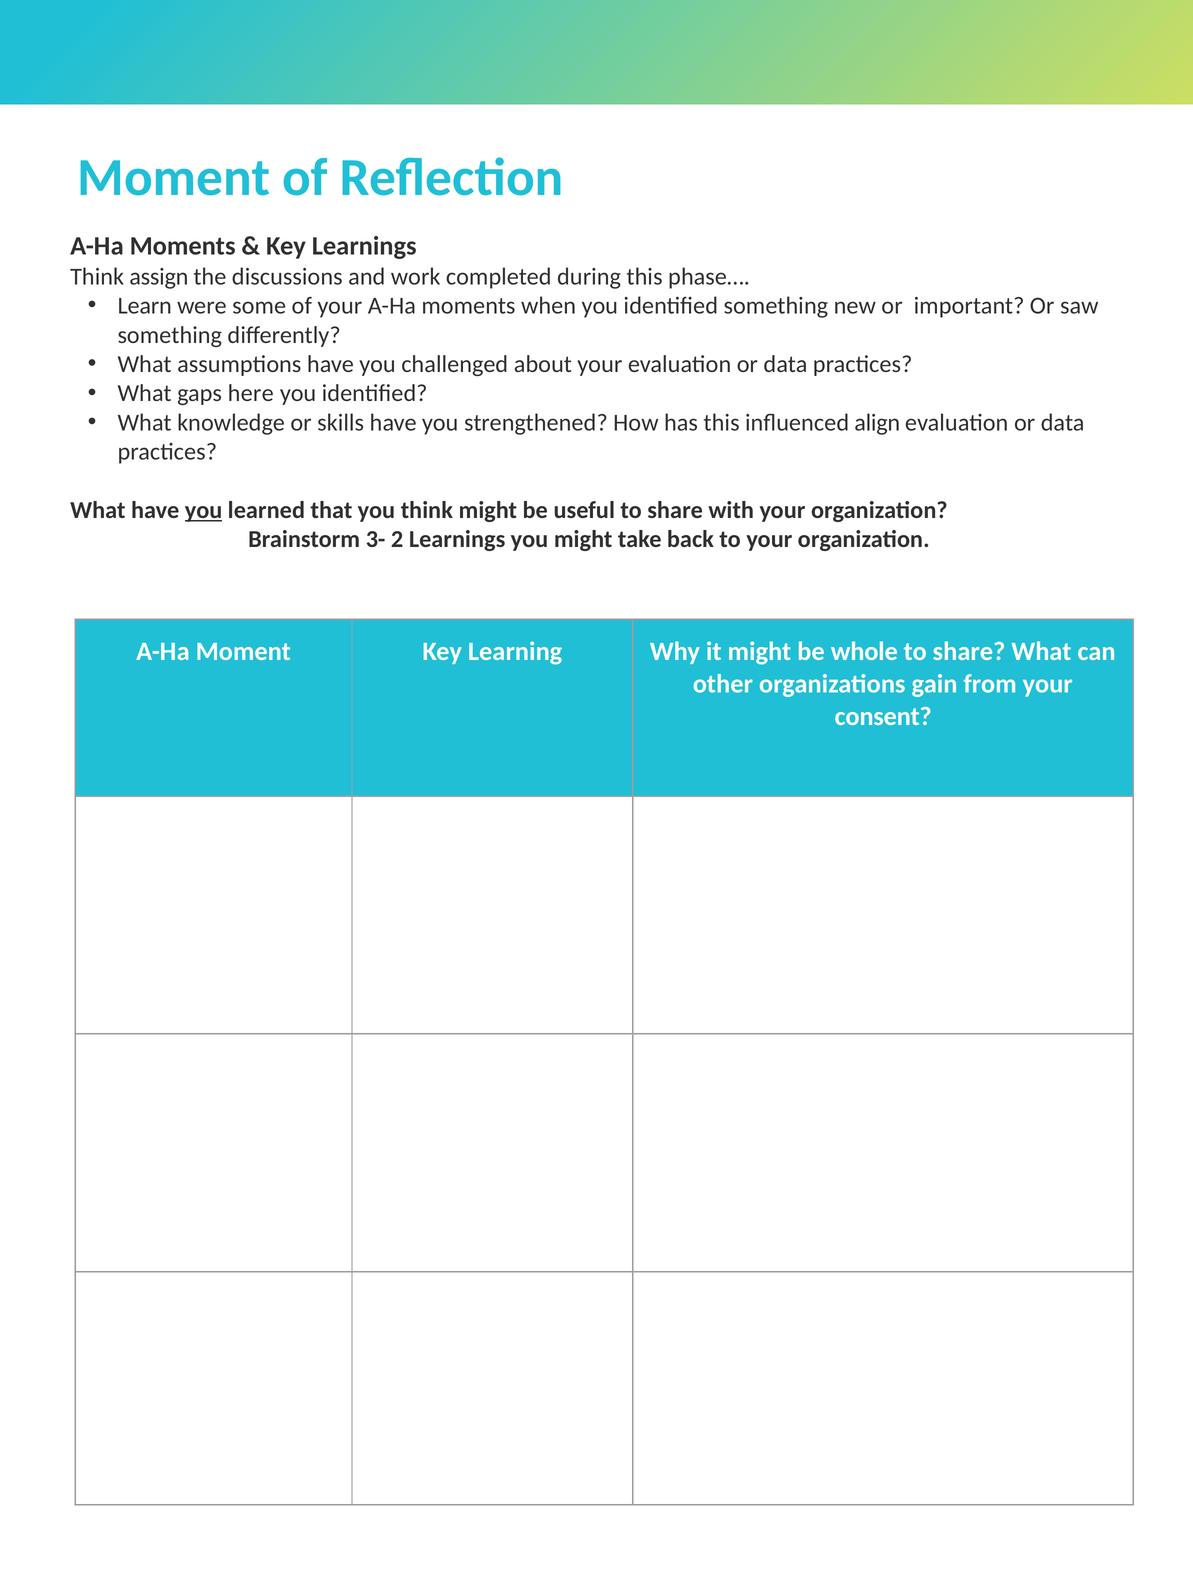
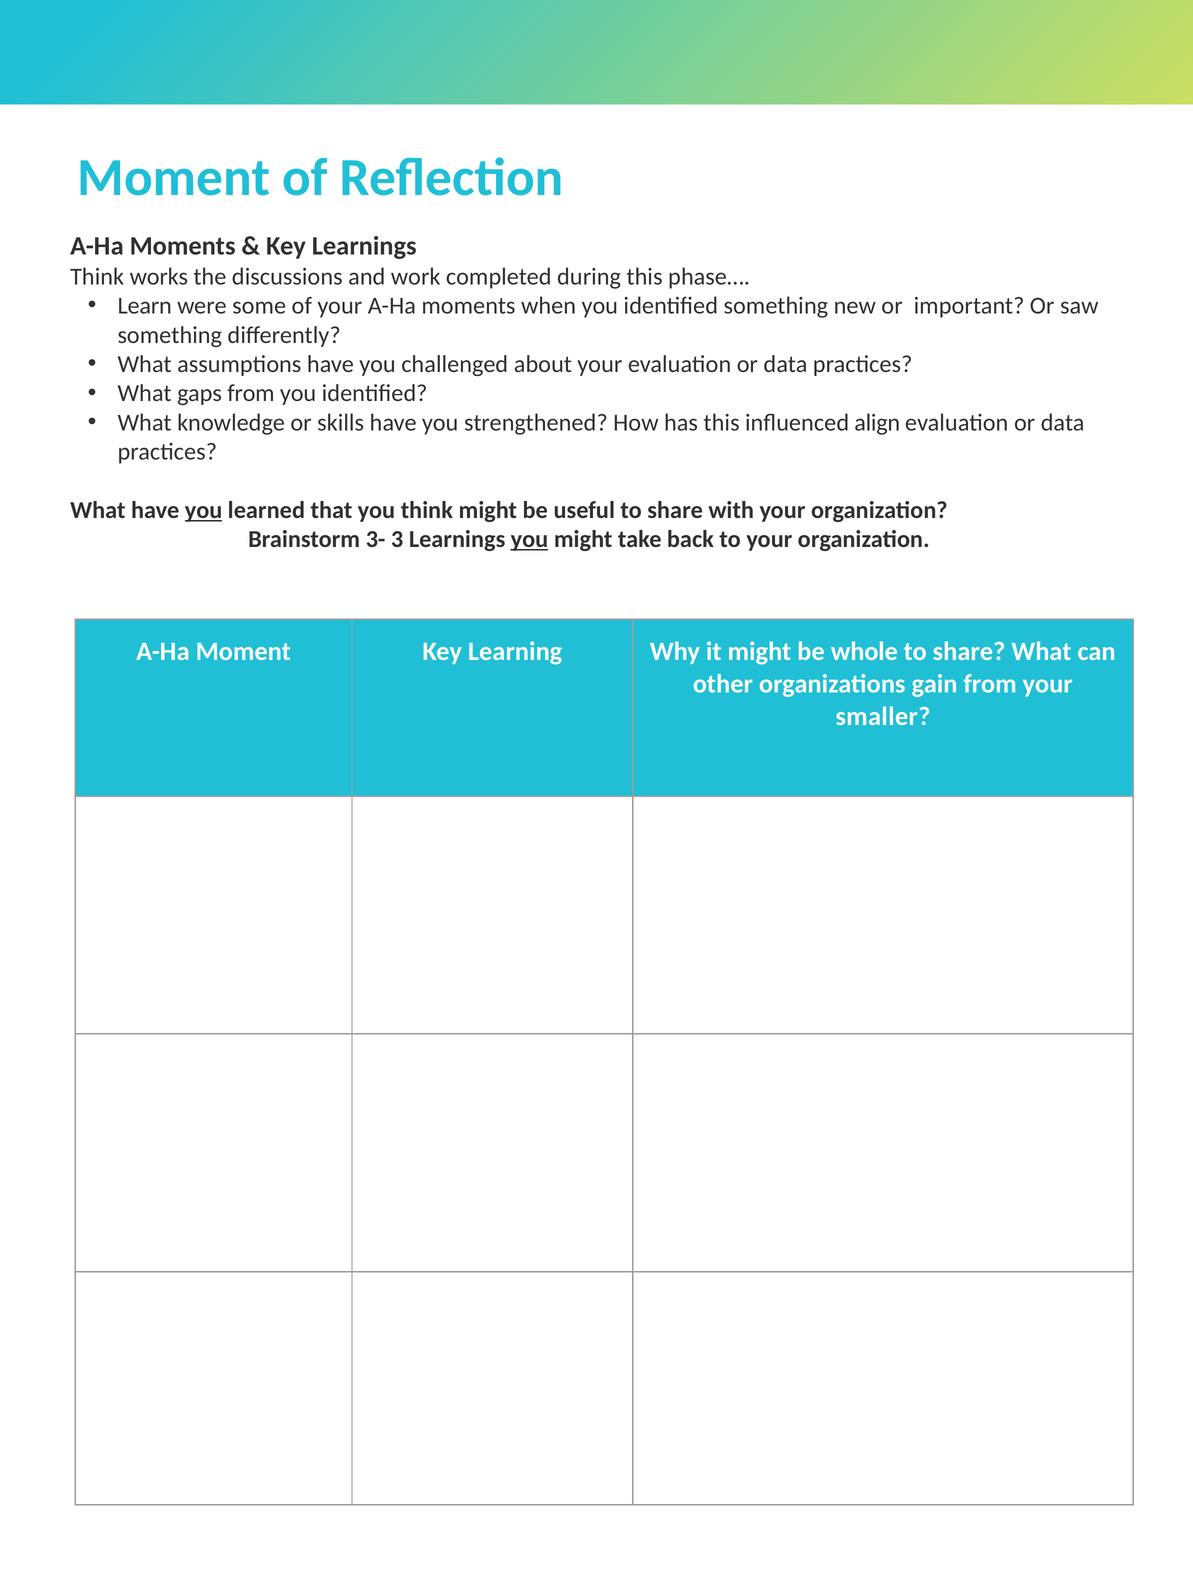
assign: assign -> works (159, 277)
gaps here: here -> from (251, 393)
2: 2 -> 3 (397, 539)
you underline: none -> present (529, 539)
consent: consent -> smaller (883, 716)
